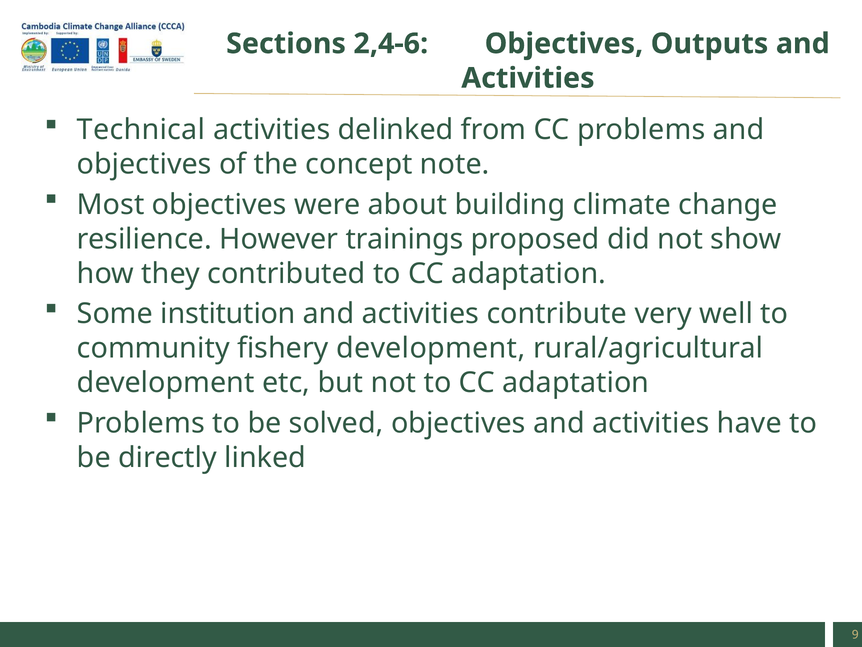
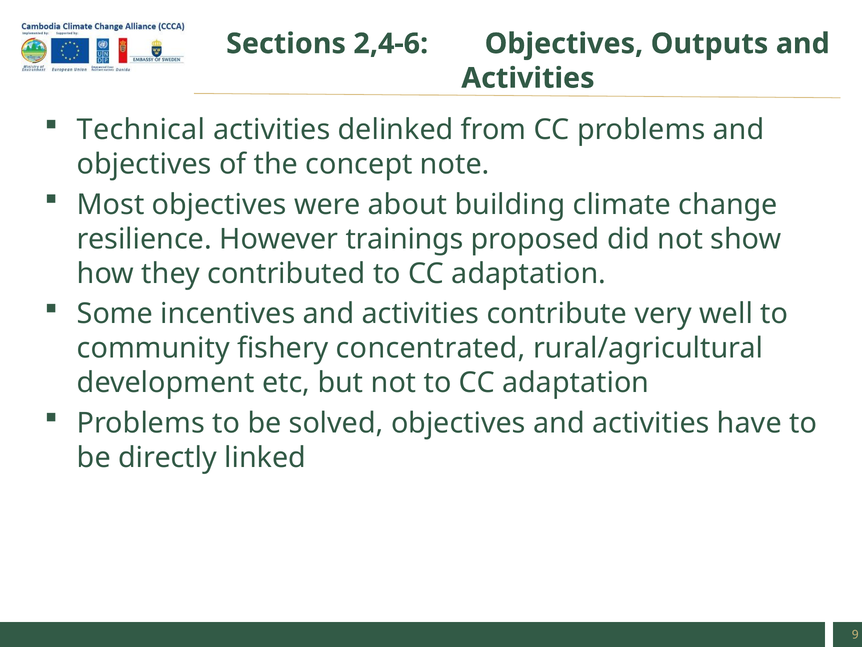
institution: institution -> incentives (228, 314)
fishery development: development -> concentrated (431, 348)
